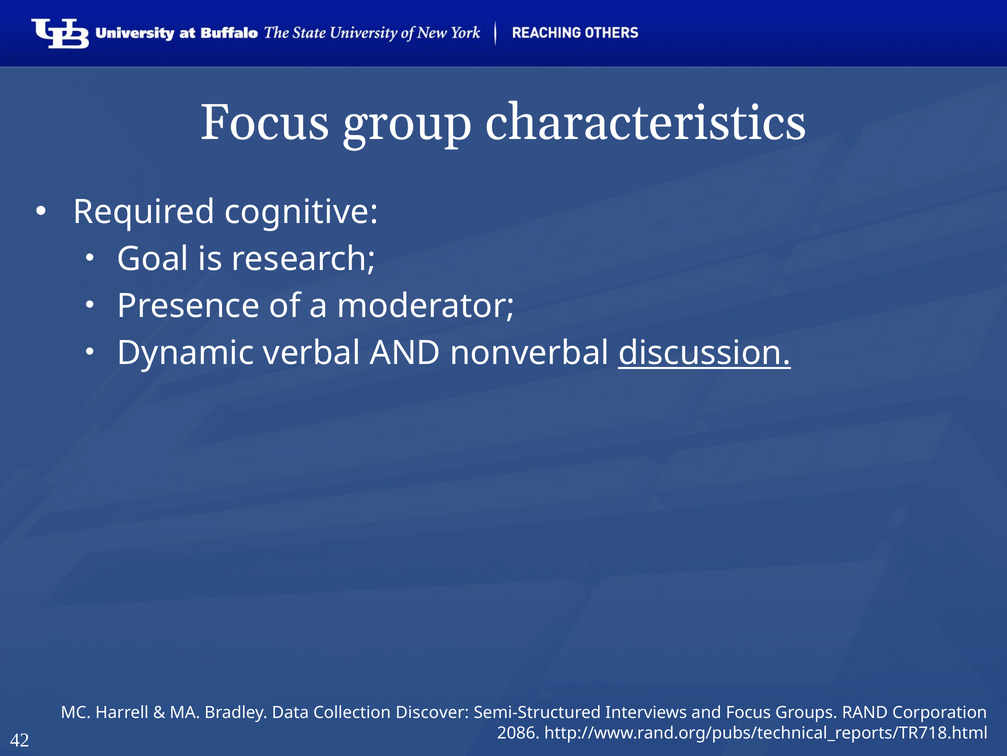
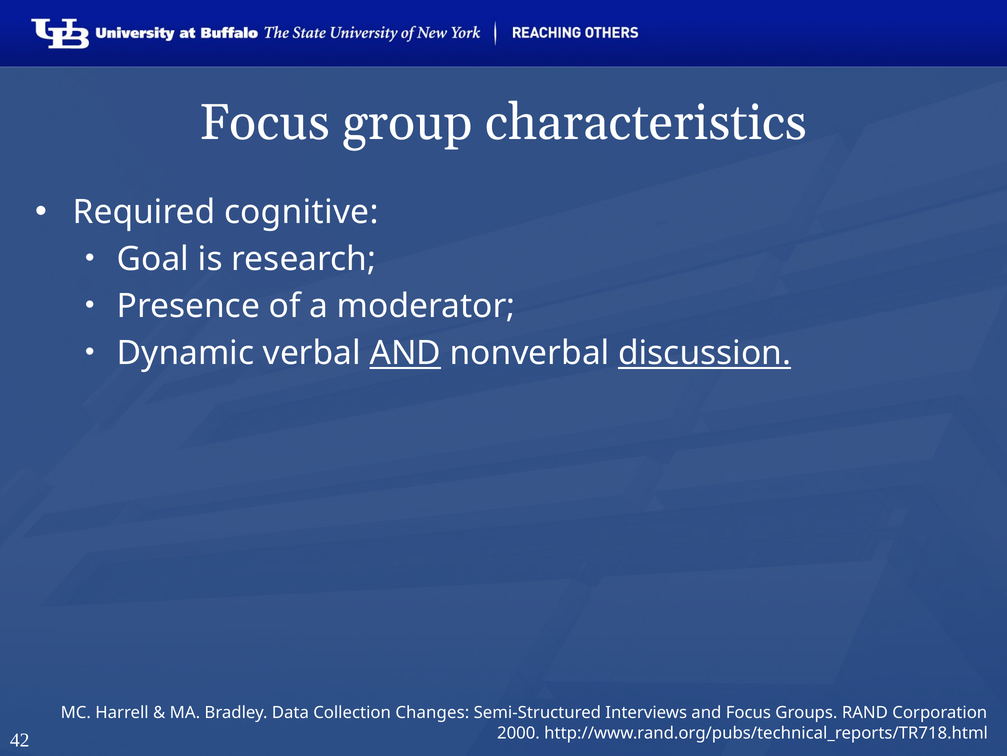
AND underline: none -> present (405, 353)
Discover: Discover -> Changes (432, 712)
2086: 2086 -> 2000 (518, 732)
